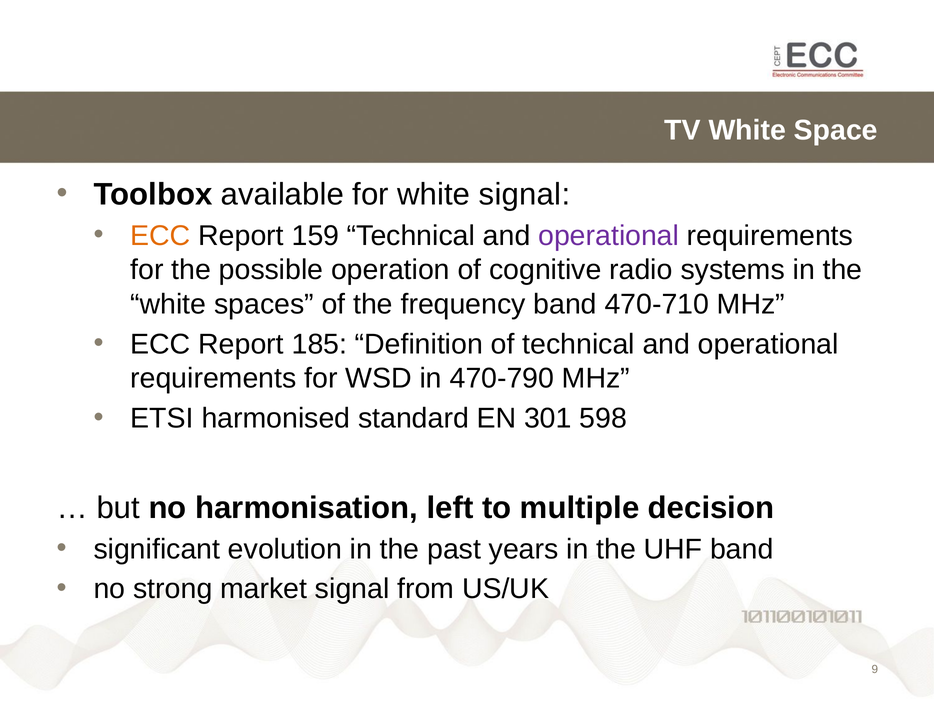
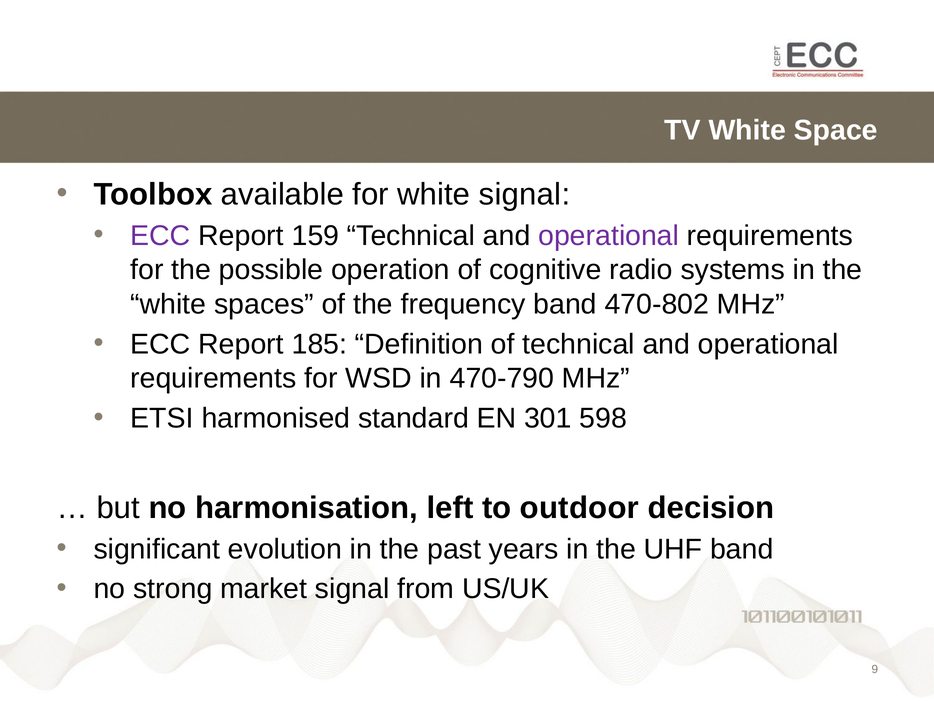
ECC colour: orange -> purple (161, 235)
470-710: 470-710 -> 470-802 (657, 304)
multiple: multiple -> outdoor (580, 507)
